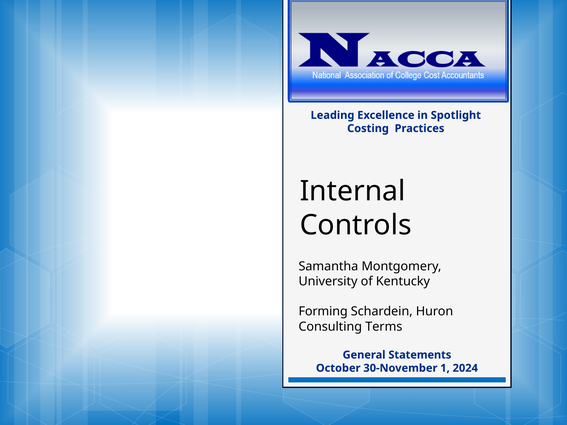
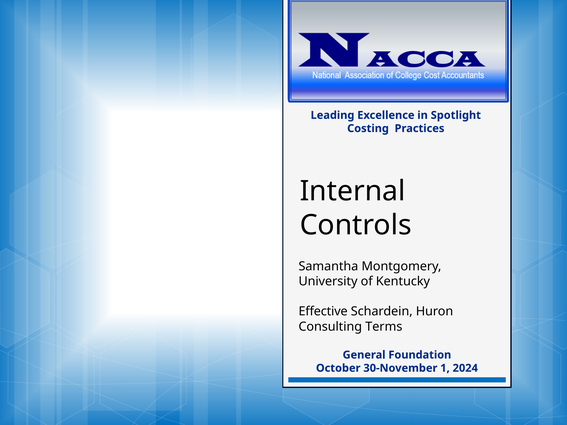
Forming: Forming -> Effective (323, 312)
Statements: Statements -> Foundation (420, 355)
